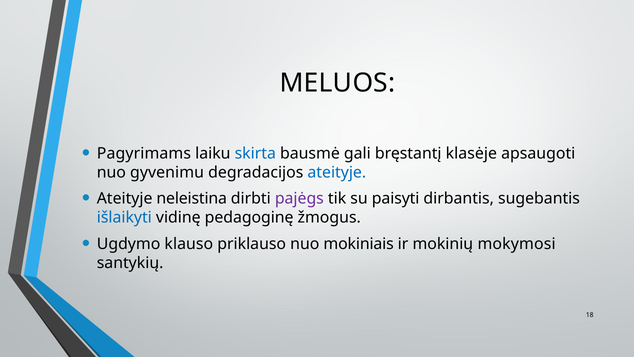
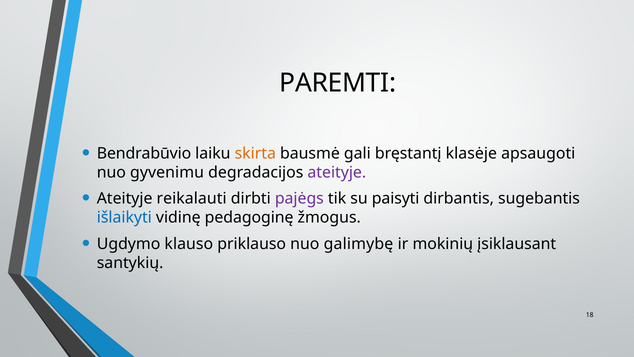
MELUOS: MELUOS -> PAREMTI (338, 83)
Pagyrimams: Pagyrimams -> Bendrabūvio (144, 153)
skirta colour: blue -> orange (255, 153)
ateityje colour: blue -> purple (337, 172)
neleistina: neleistina -> reikalauti (192, 198)
mokiniais: mokiniais -> galimybę (358, 244)
mokymosi: mokymosi -> įsiklausant (517, 244)
